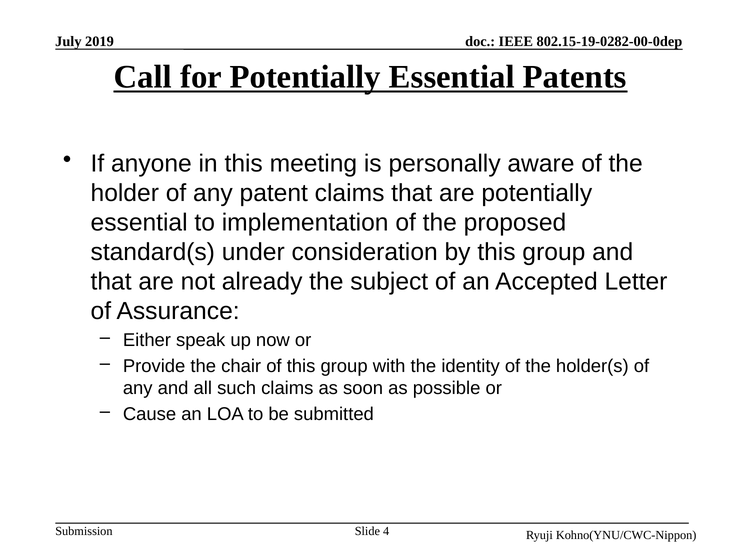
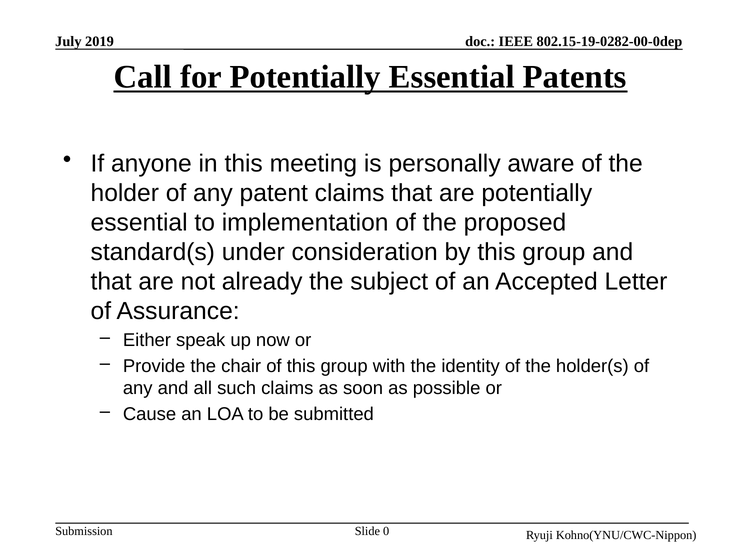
4: 4 -> 0 (386, 531)
